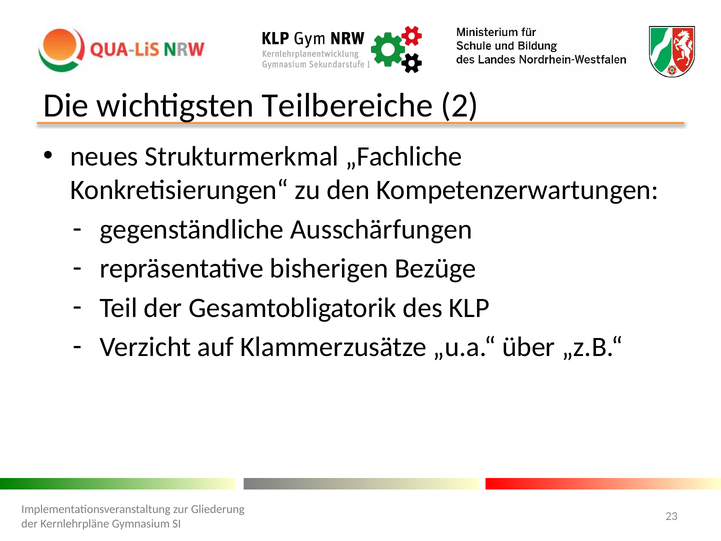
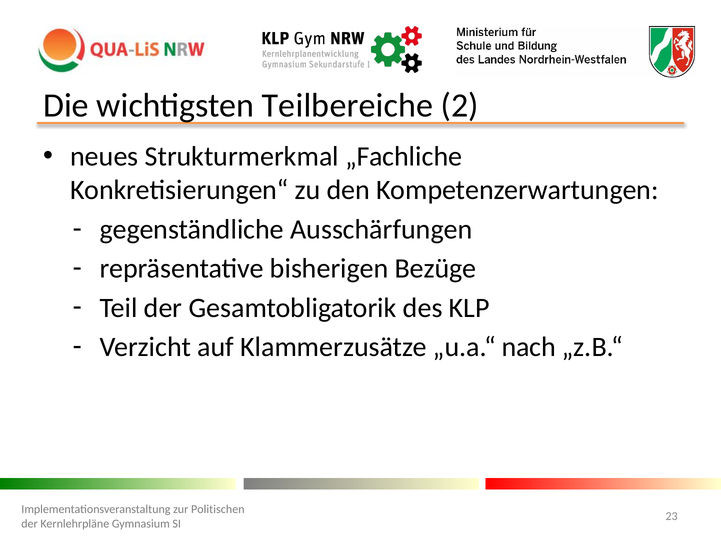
über: über -> nach (529, 347)
Gliederung: Gliederung -> Politischen (218, 509)
